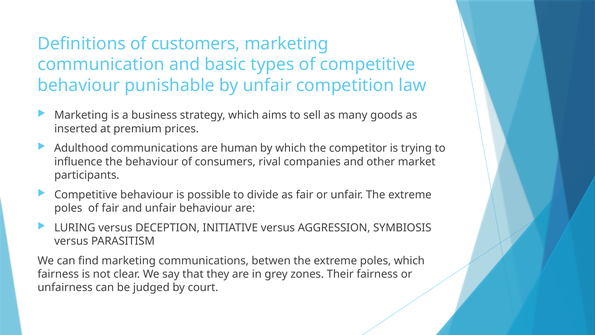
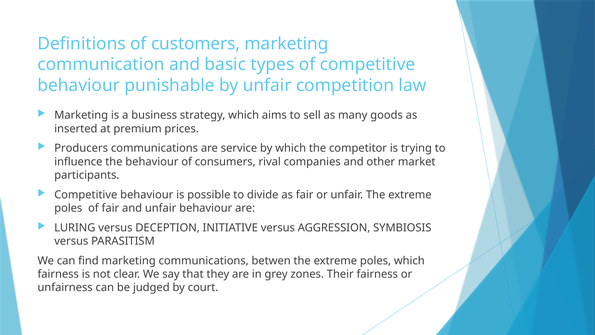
Adulthood: Adulthood -> Producers (81, 148)
human: human -> service (239, 148)
